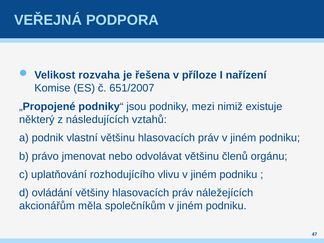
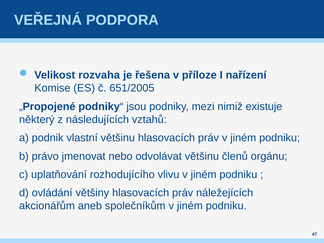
651/2007: 651/2007 -> 651/2005 (132, 88)
měla: měla -> aneb (90, 206)
